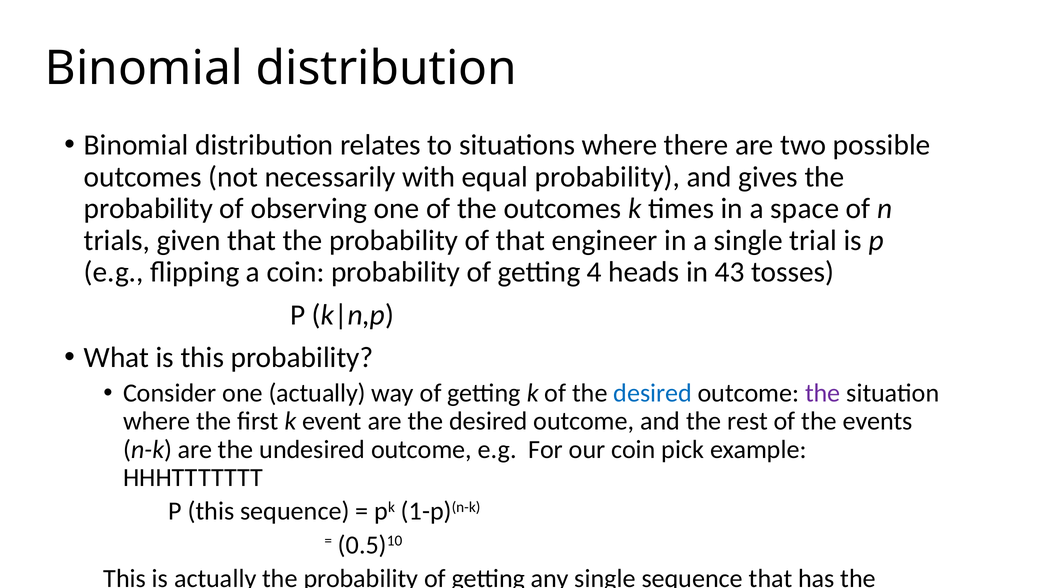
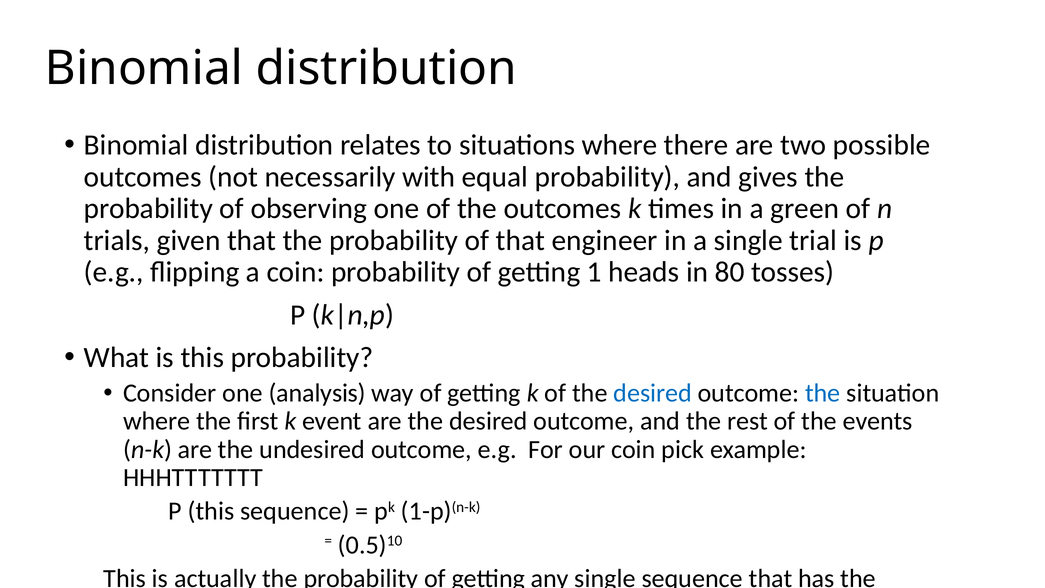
space: space -> green (805, 209)
4: 4 -> 1 (594, 272)
43: 43 -> 80 (730, 272)
one actually: actually -> analysis (317, 393)
the colour: purple -> blue (823, 393)
